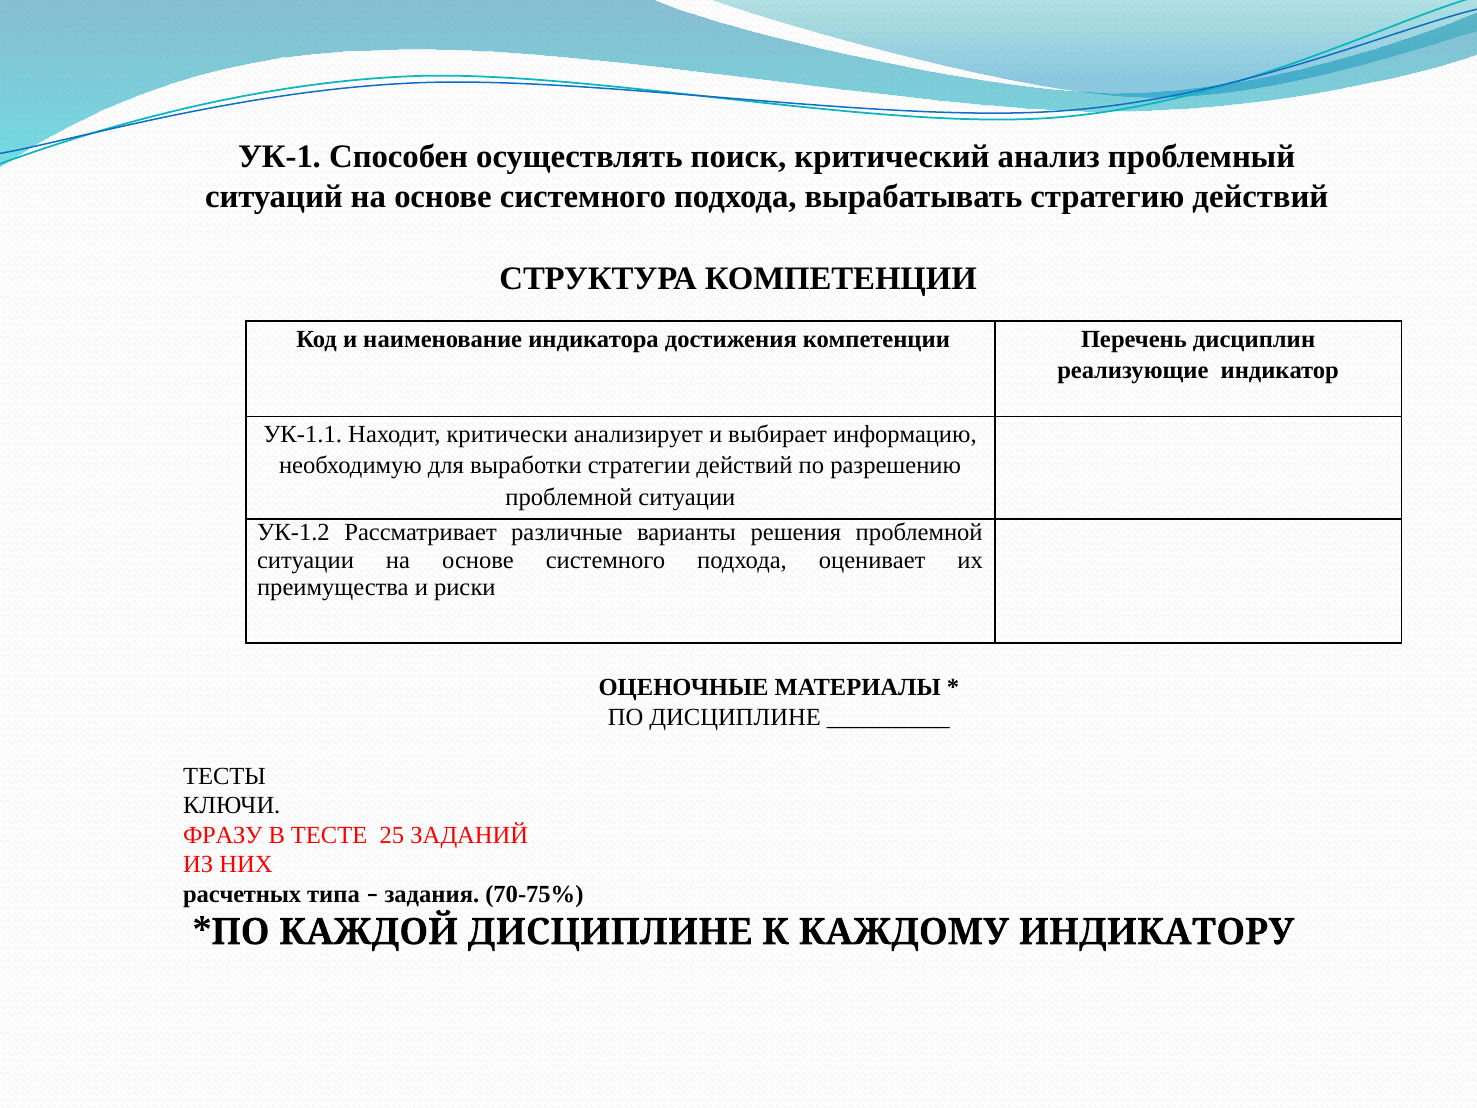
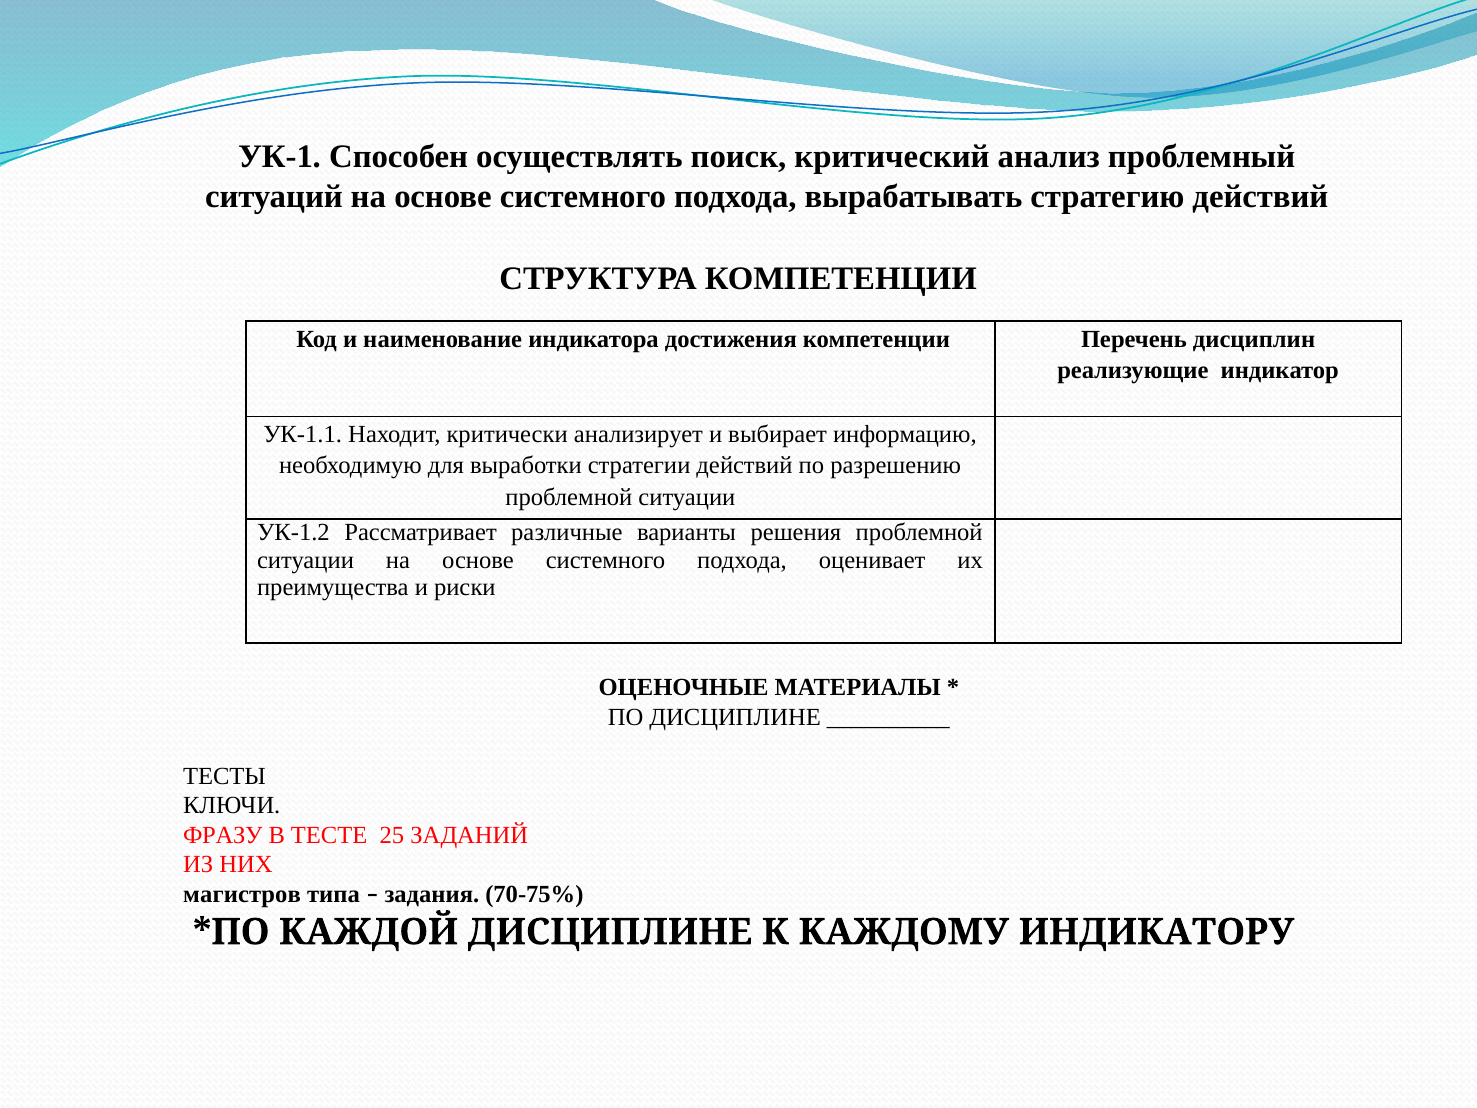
расчетных: расчетных -> магистров (242, 894)
